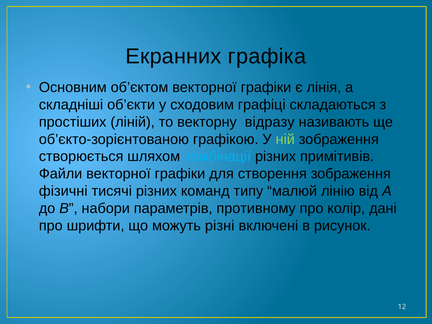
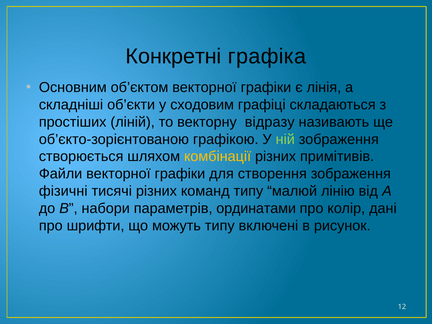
Екранних: Екранних -> Конкретні (174, 57)
комбінації colour: light blue -> yellow (218, 157)
противному: противному -> ординатами (256, 208)
можуть різні: різні -> типу (220, 226)
